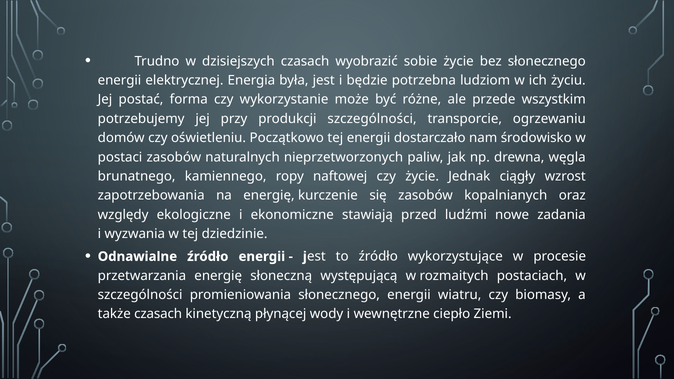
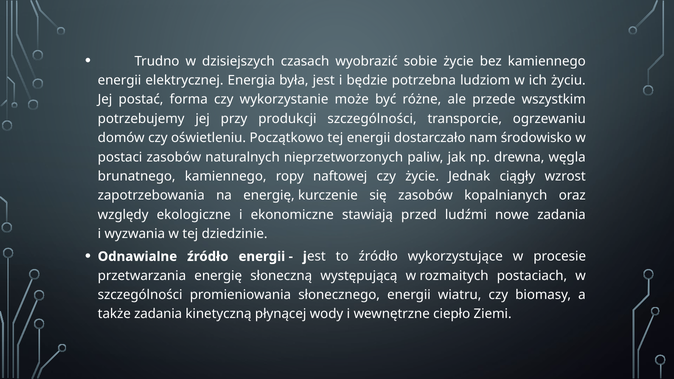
bez słonecznego: słonecznego -> kamiennego (547, 61)
także czasach: czasach -> zadania (158, 314)
